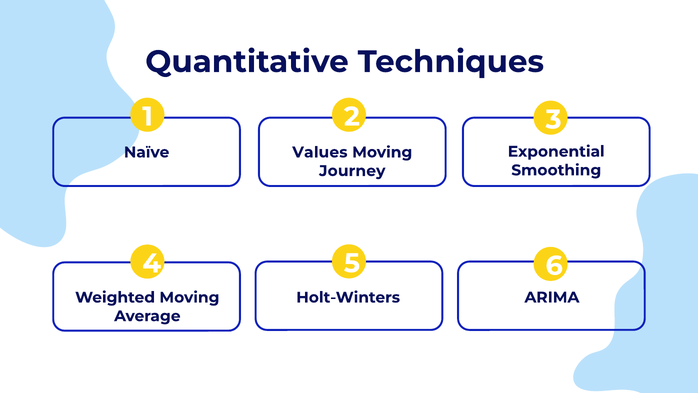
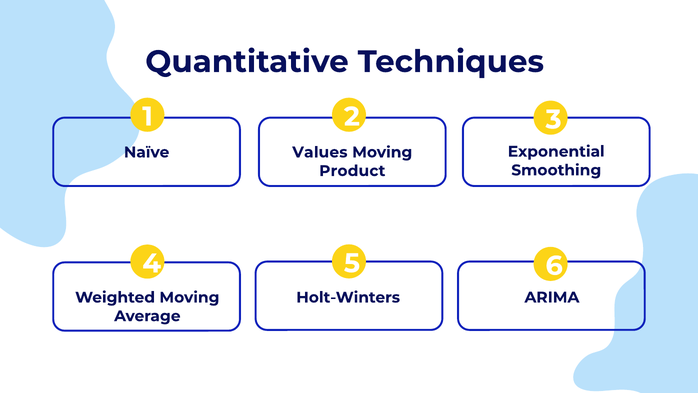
Journey: Journey -> Product (352, 171)
